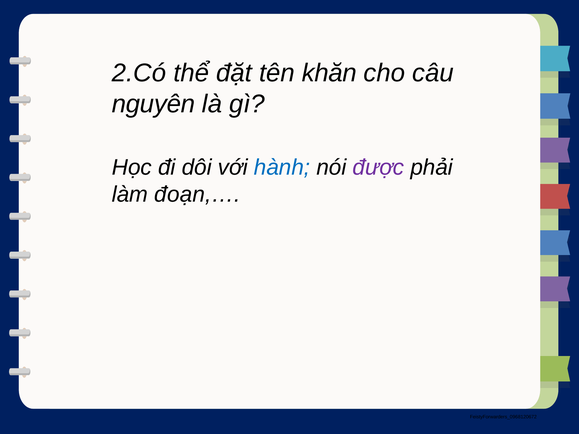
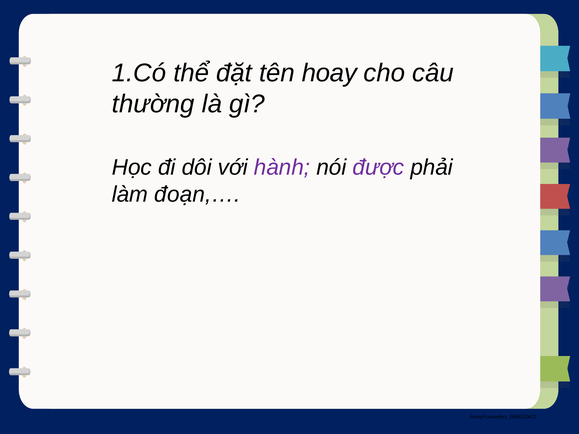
2.Có: 2.Có -> 1.Có (139, 73)
khăn: khăn -> hoay (329, 73)
nguyên: nguyên -> thường (153, 104)
hành colour: blue -> purple (282, 167)
